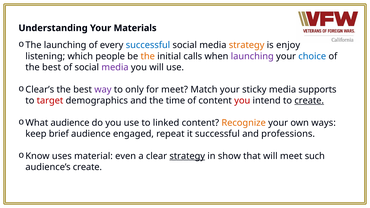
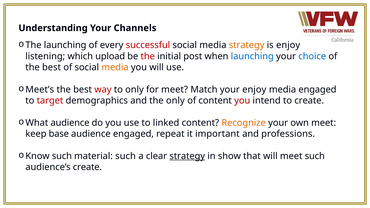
Materials: Materials -> Channels (135, 28)
successful colour: blue -> red (148, 45)
people: people -> upload (110, 56)
the colour: orange -> red (148, 56)
calls: calls -> post (193, 56)
launching colour: purple -> blue (252, 56)
media colour: purple -> orange (115, 67)
Clear’s: Clear’s -> Meet’s (40, 90)
way colour: purple -> red (103, 90)
your sticky: sticky -> enjoy (254, 90)
media supports: supports -> engaged (317, 90)
the time: time -> only (175, 101)
create underline: present -> none (309, 101)
own ways: ways -> meet (324, 123)
brief: brief -> base (59, 134)
it successful: successful -> important (217, 134)
Know uses: uses -> such (62, 156)
material even: even -> such (126, 156)
